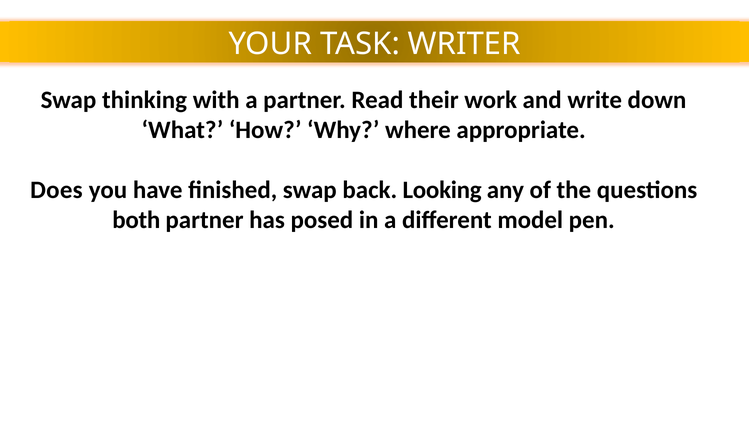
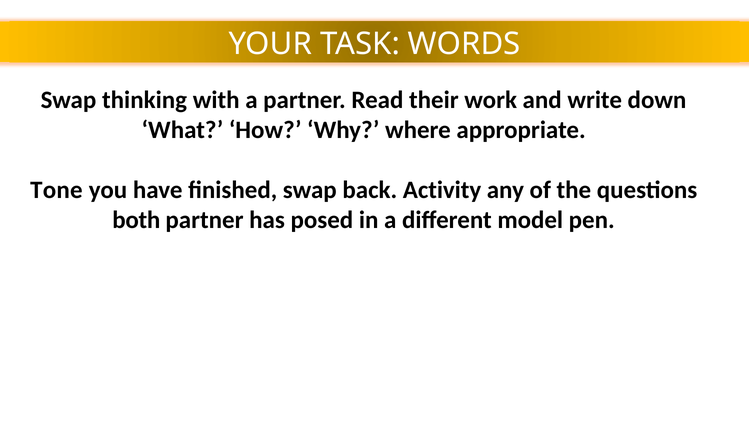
WRITER: WRITER -> WORDS (464, 44)
Does: Does -> Tone (56, 190)
Looking: Looking -> Activity (442, 190)
